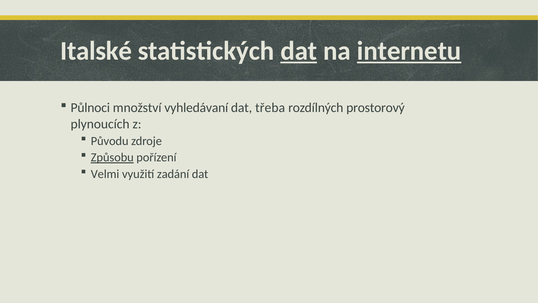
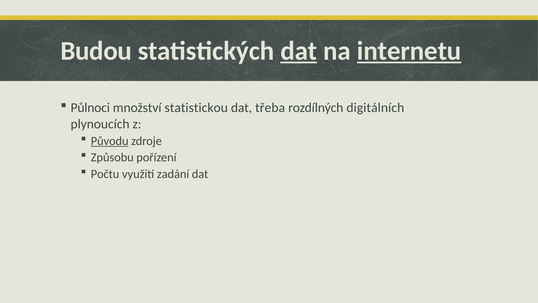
Italské: Italské -> Budou (96, 51)
vyhledávaní: vyhledávaní -> statistickou (196, 108)
prostorový: prostorový -> digitálních (375, 108)
Původu underline: none -> present (110, 141)
Způsobu underline: present -> none (112, 157)
Velmi: Velmi -> Počtu (105, 174)
